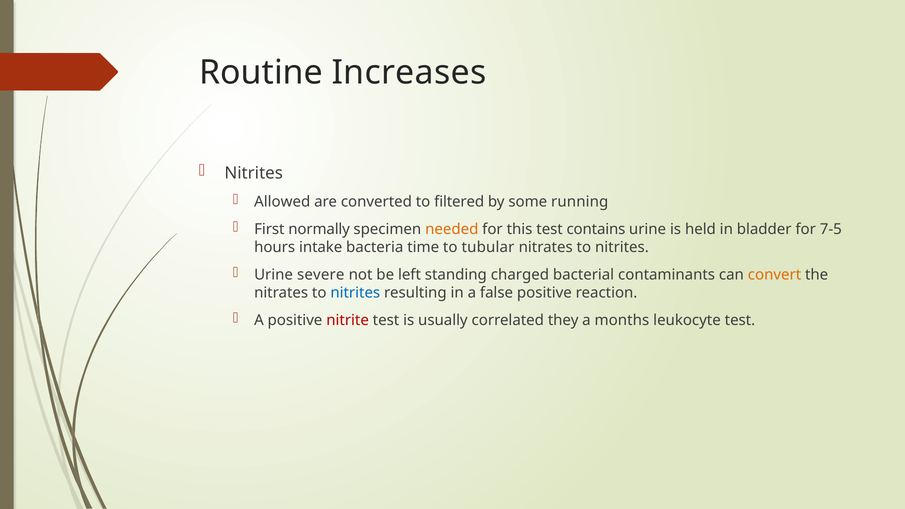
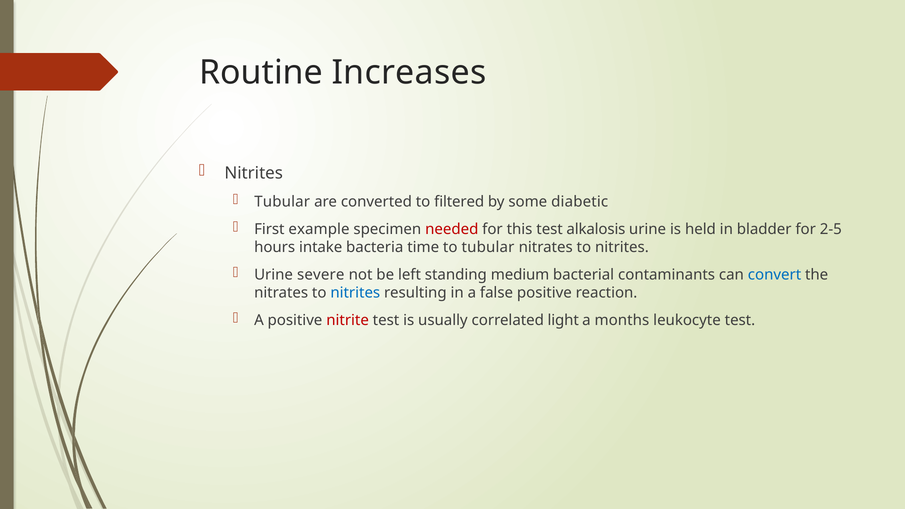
Allowed: Allowed -> Tubular (282, 202)
running: running -> diabetic (580, 202)
normally: normally -> example (319, 229)
needed colour: orange -> red (452, 229)
contains: contains -> alkalosis (596, 229)
7-5: 7-5 -> 2-5 (831, 229)
charged: charged -> medium (520, 275)
convert colour: orange -> blue (775, 275)
they: they -> light (563, 320)
